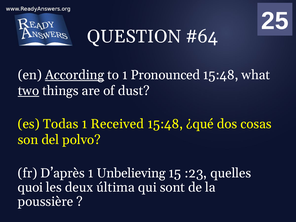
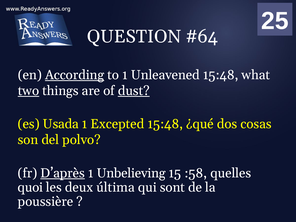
Pronounced: Pronounced -> Unleavened (165, 75)
dust underline: none -> present (134, 91)
Todas: Todas -> Usada (61, 124)
Received: Received -> Excepted (117, 124)
D’après underline: none -> present (63, 173)
:23: :23 -> :58 (196, 173)
